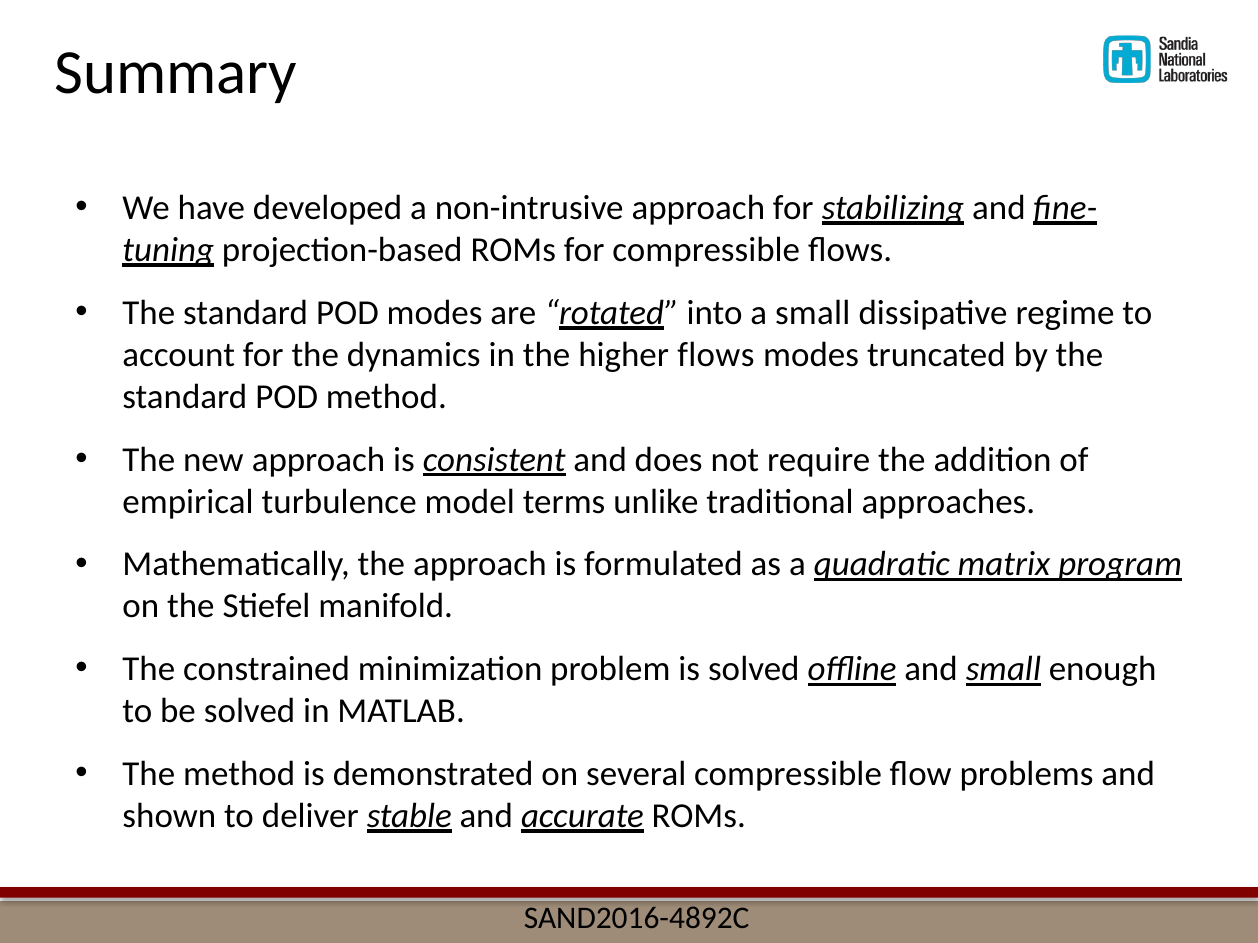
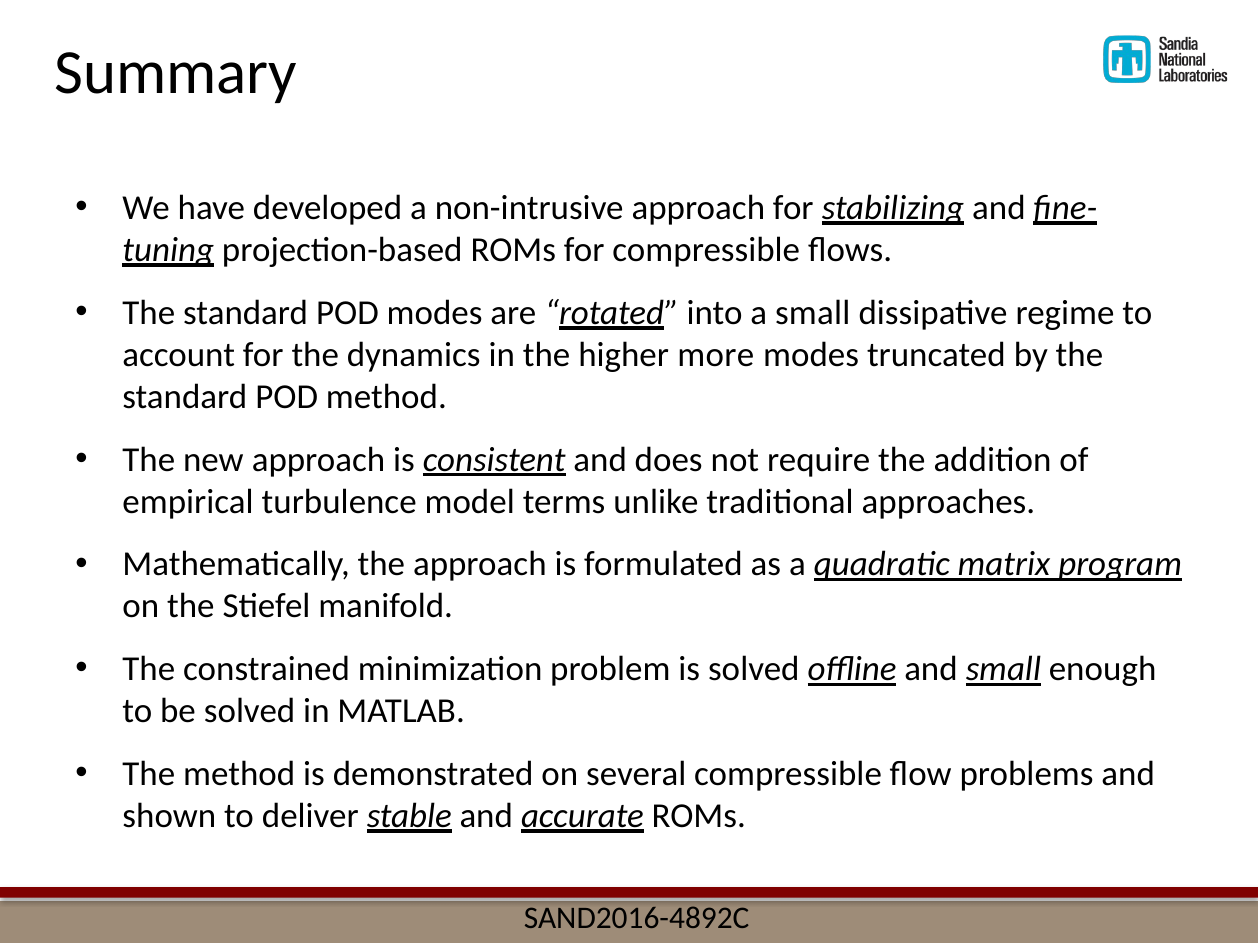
higher flows: flows -> more (716, 355)
